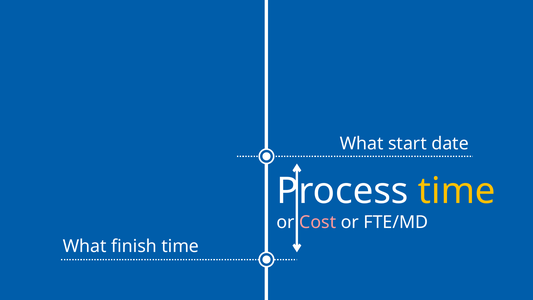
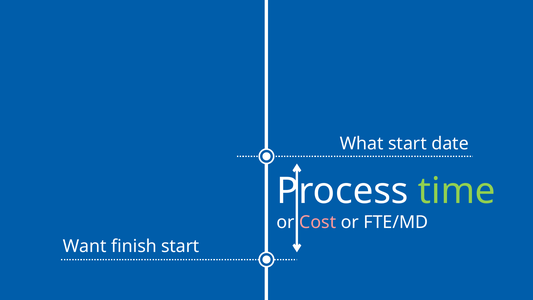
time colour: yellow -> light green (457, 191)
What: What -> Want (85, 246)
finish time: time -> start (180, 246)
